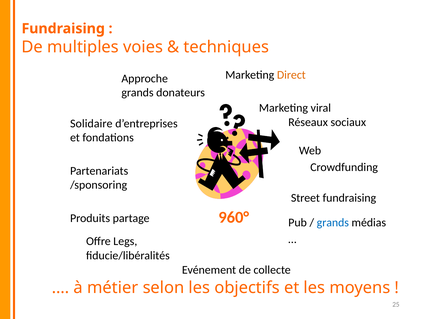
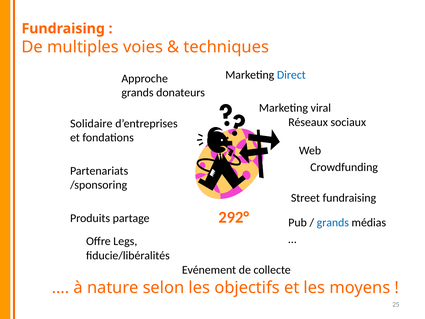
Direct colour: orange -> blue (291, 75)
960°: 960° -> 292° (234, 217)
métier: métier -> nature (113, 287)
